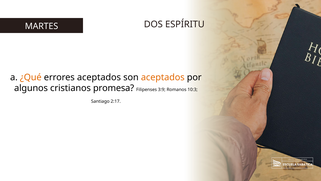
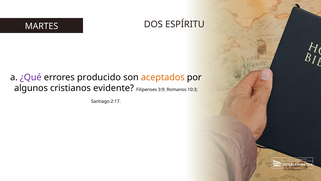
¿Qué colour: orange -> purple (31, 77)
errores aceptados: aceptados -> producido (99, 77)
promesa: promesa -> evidente (114, 88)
